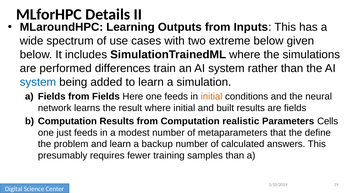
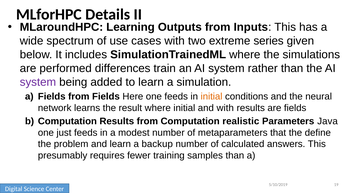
extreme below: below -> series (269, 41)
system colour: blue -> purple (38, 82)
and built: built -> with (225, 108)
Cells: Cells -> Java (328, 122)
